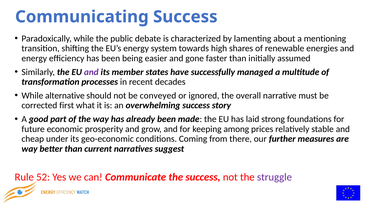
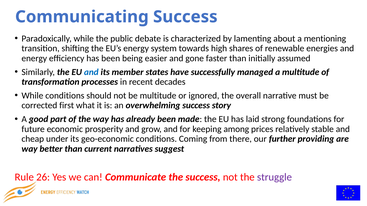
and colour: purple -> blue (91, 72)
While alternative: alternative -> conditions (65, 96)
be conveyed: conveyed -> multitude (158, 96)
measures: measures -> providing (316, 139)
52: 52 -> 26 (43, 177)
